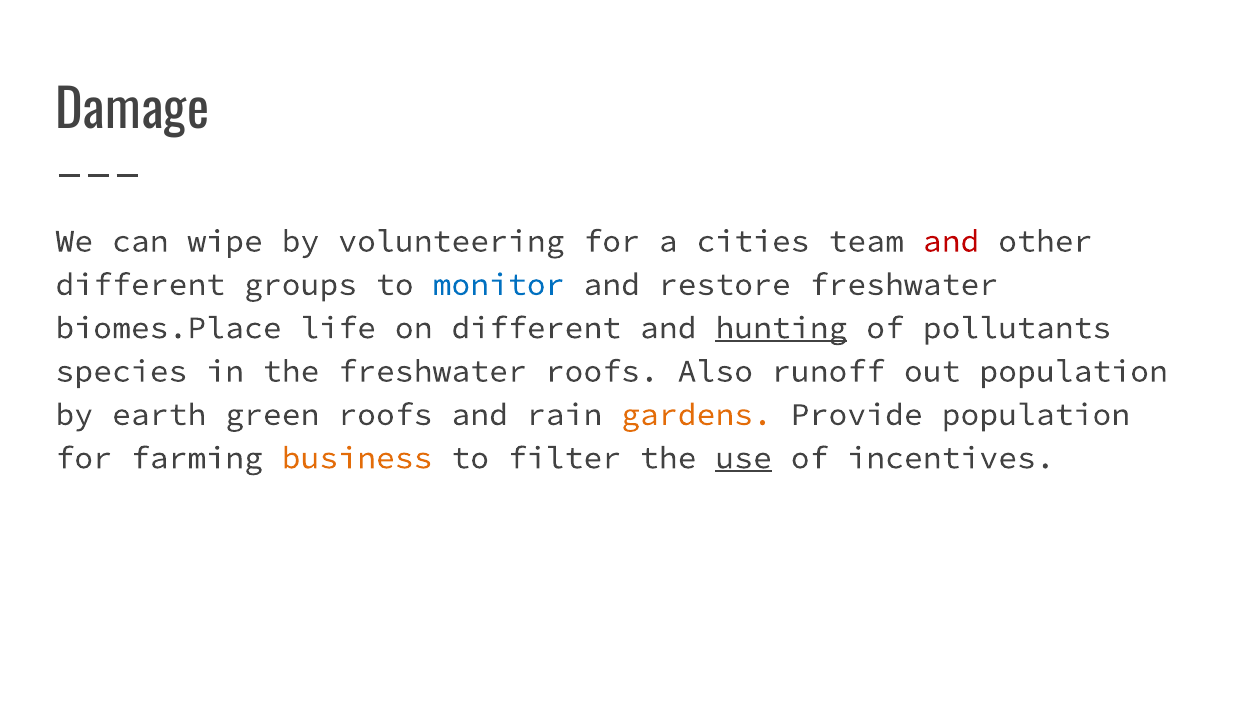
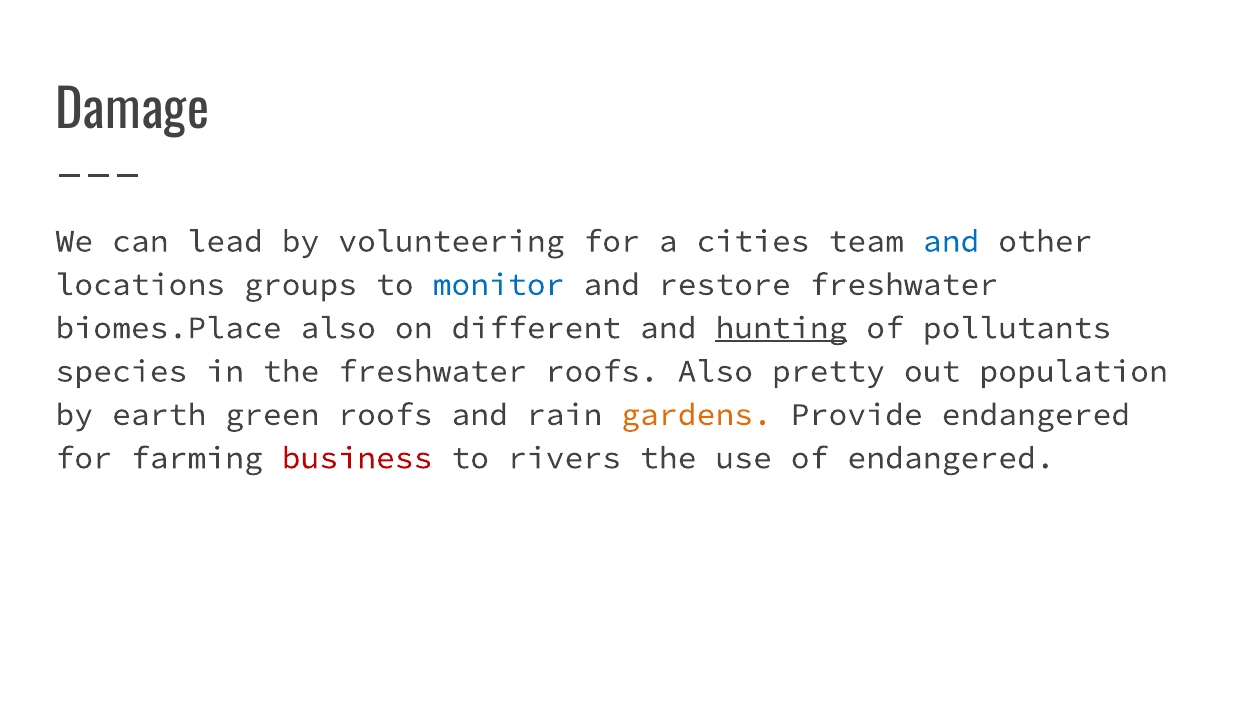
wipe: wipe -> lead (225, 241)
and colour: red -> blue (951, 241)
different: different -> locations (140, 285)
biomes.Place life: life -> also (338, 328)
runoff: runoff -> pretty (828, 371)
Provide population: population -> endangered (1036, 415)
business colour: orange -> red (357, 458)
filter: filter -> rivers (565, 458)
use underline: present -> none (744, 458)
of incentives: incentives -> endangered (951, 458)
